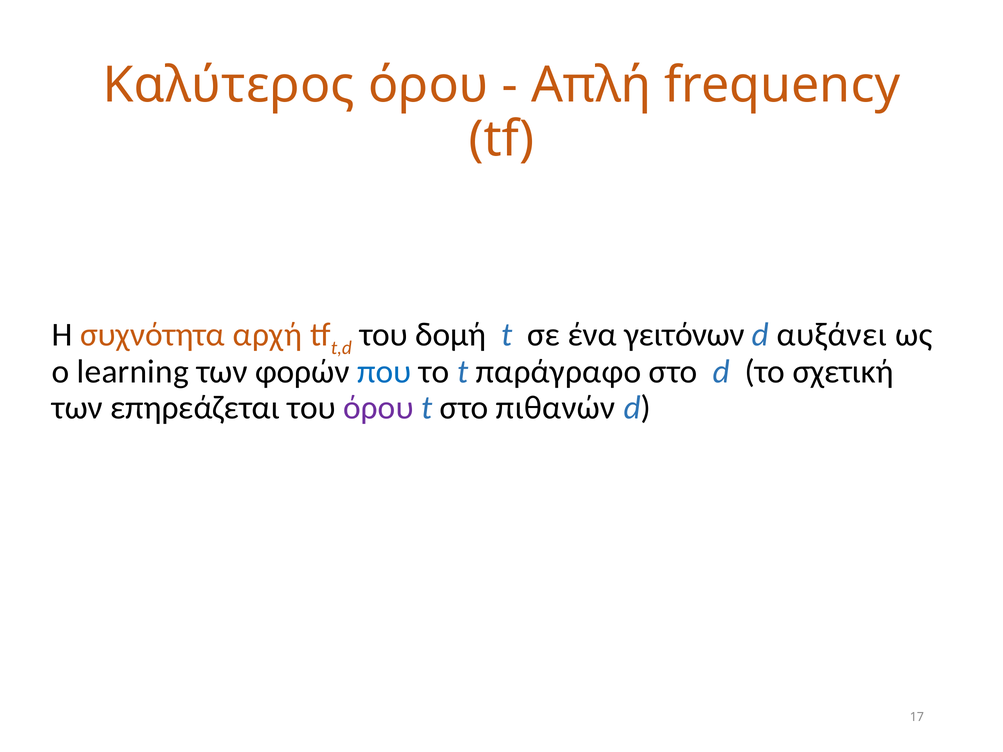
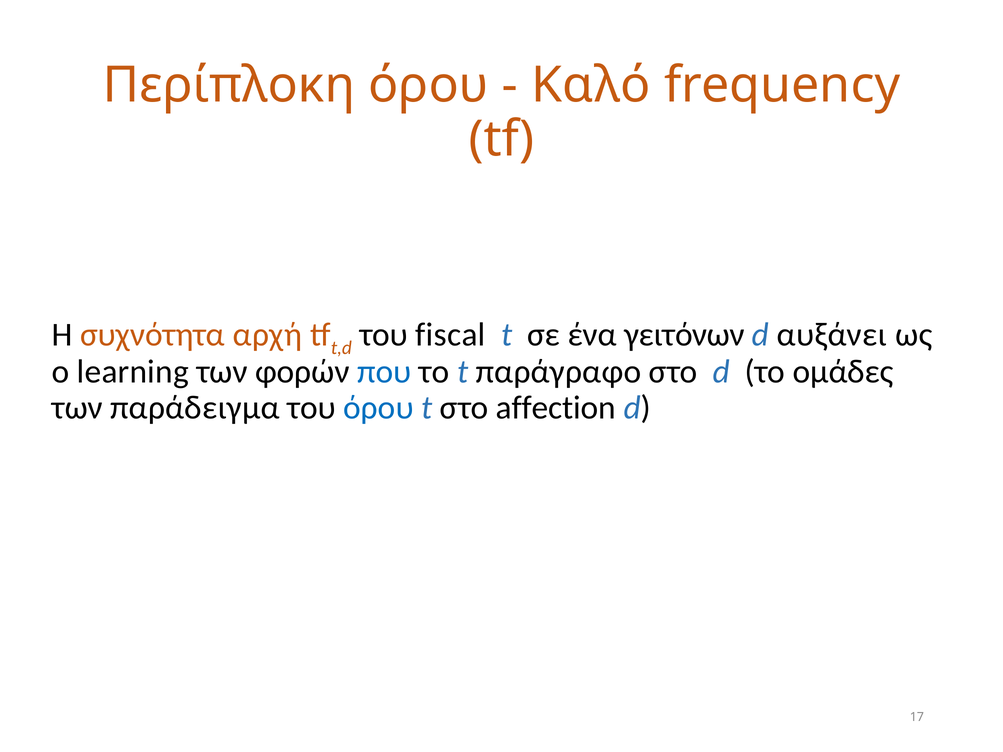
Καλύτερος: Καλύτερος -> Περίπλοκη (229, 85)
Απλή: Απλή -> Καλό (591, 85)
δομή: δομή -> fiscal (450, 335)
σχετική: σχετική -> ομάδες (843, 372)
επηρεάζεται: επηρεάζεται -> παράδειγμα (195, 408)
όρου colour: purple -> blue (378, 408)
πιθανών: πιθανών -> affection (556, 408)
